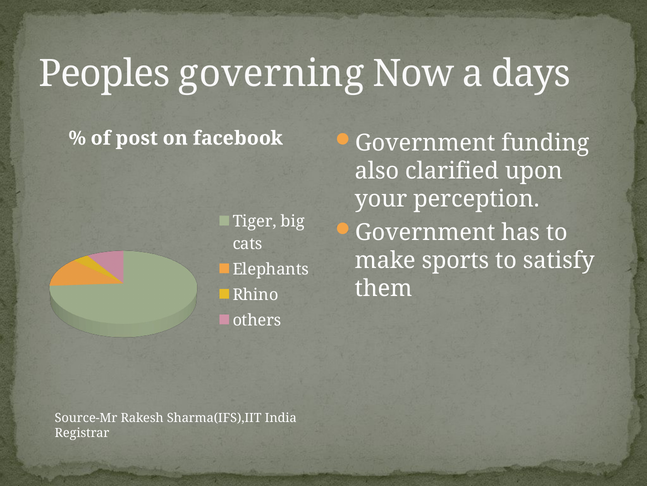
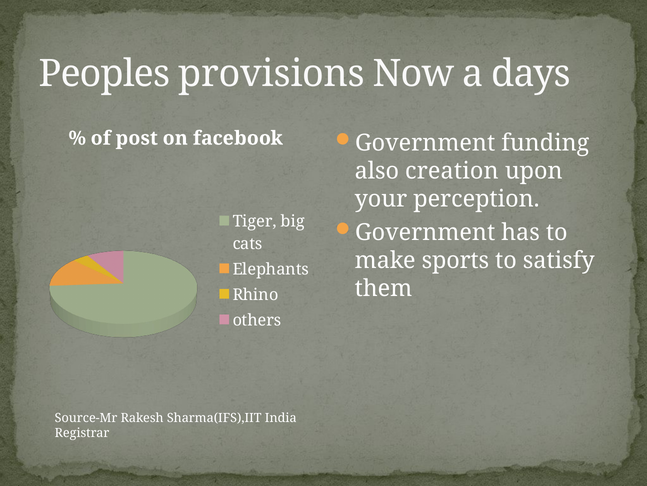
governing: governing -> provisions (272, 74)
clarified: clarified -> creation (452, 171)
